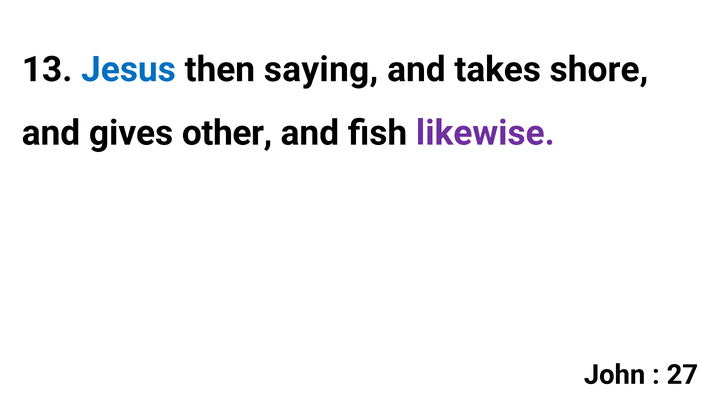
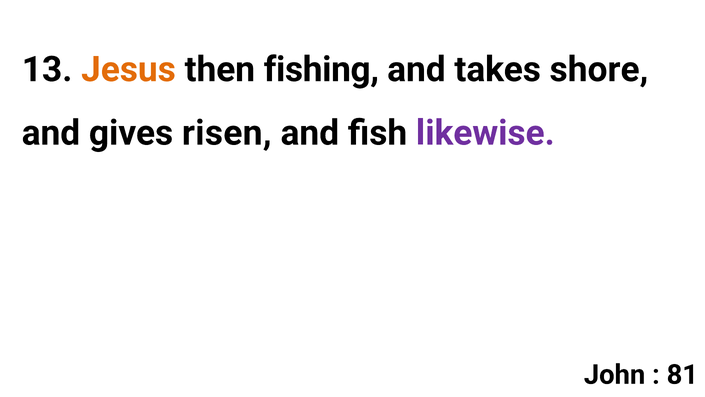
Jesus colour: blue -> orange (128, 69)
saying: saying -> fishing (321, 69)
other: other -> risen (227, 133)
27: 27 -> 81 (682, 374)
